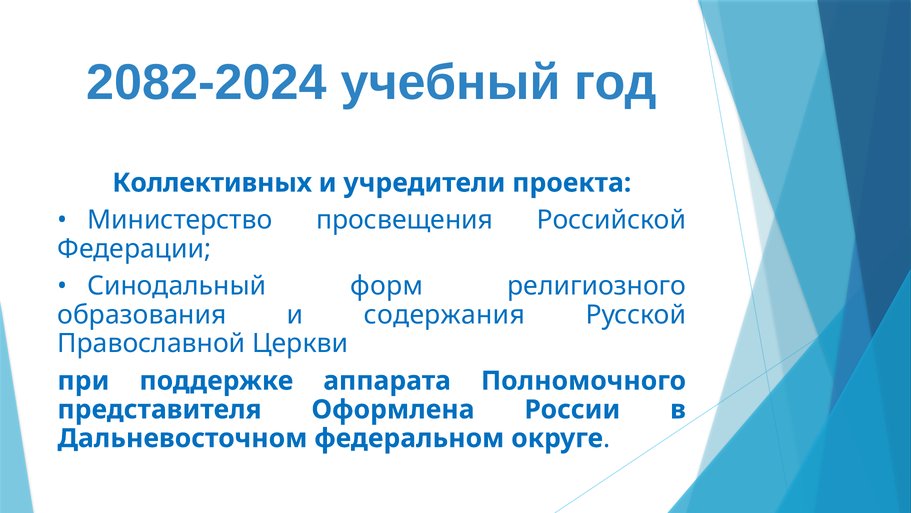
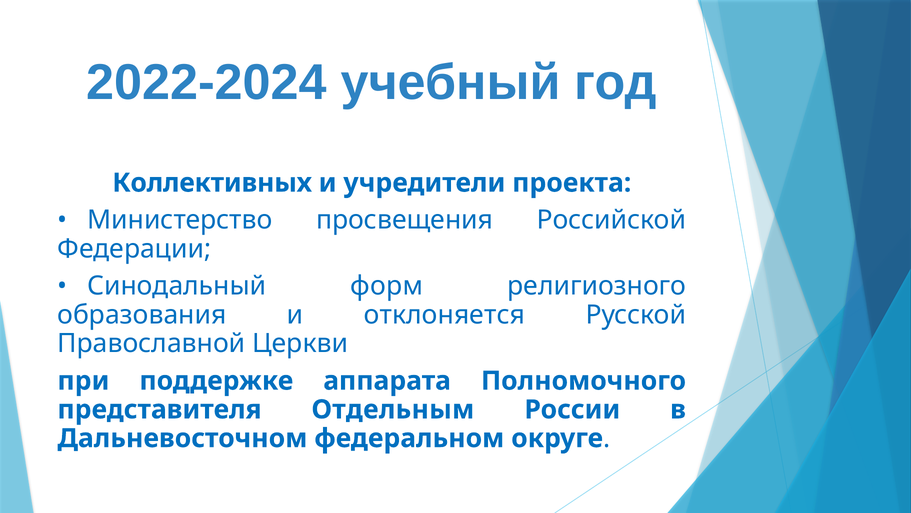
2082-2024: 2082-2024 -> 2022-2024 (207, 83)
содержания: содержания -> отклоняется (444, 315)
Оформлена: Оформлена -> Отдельным (393, 409)
